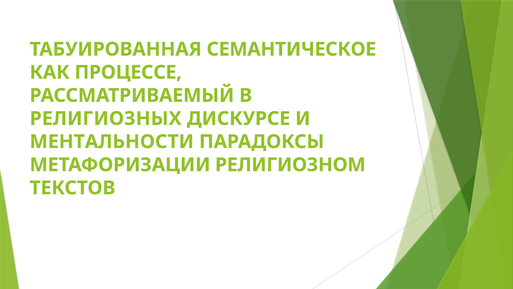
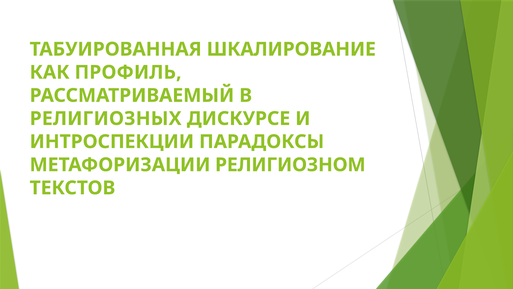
СЕМАНТИЧЕСКОЕ: СЕМАНТИЧЕСКОЕ -> ШКАЛИРОВАНИЕ (291, 49)
ПРОЦЕССЕ: ПРОЦЕССЕ -> ПРОФИЛЬ (128, 72)
МЕНТАЛЬНОСТИ: МЕНТАЛЬНОСТИ -> ИНТРОСПЕКЦИИ (112, 142)
